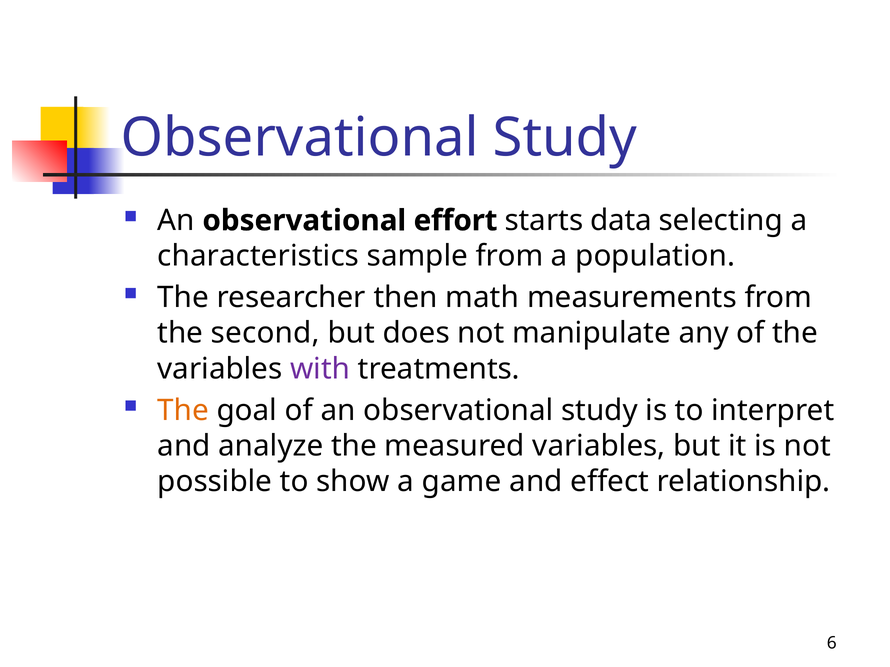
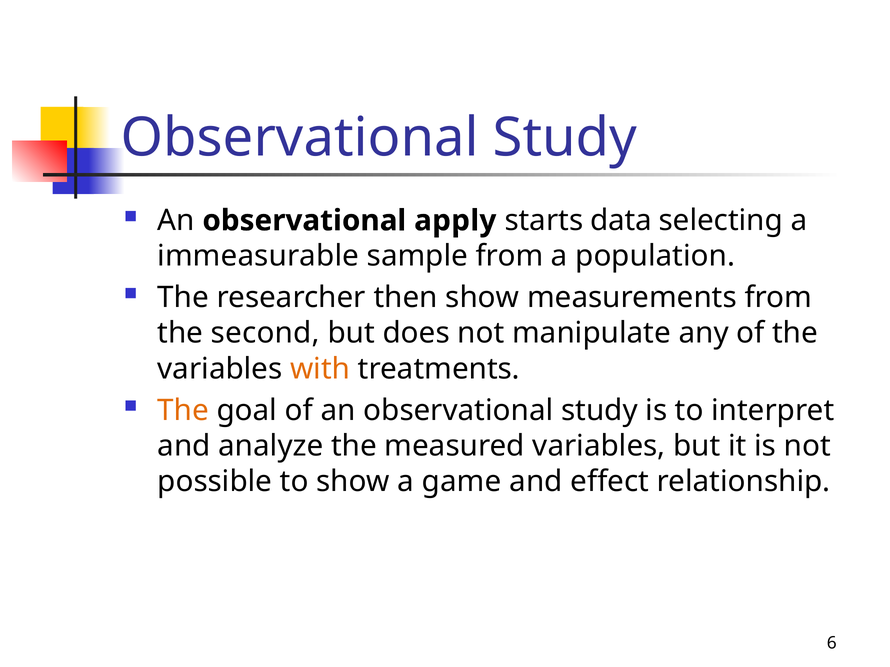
effort: effort -> apply (455, 221)
characteristics: characteristics -> immeasurable (258, 256)
then math: math -> show (482, 298)
with colour: purple -> orange (320, 369)
